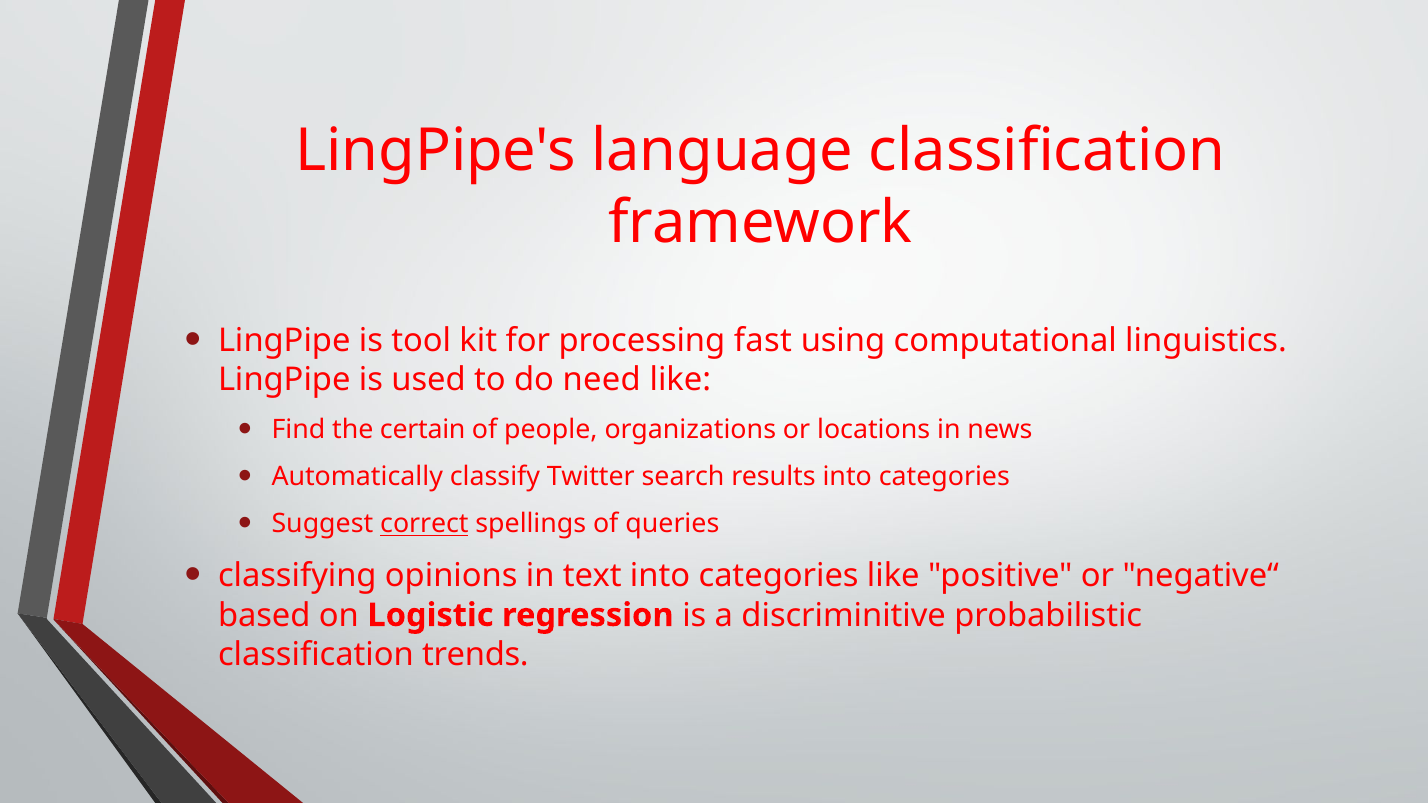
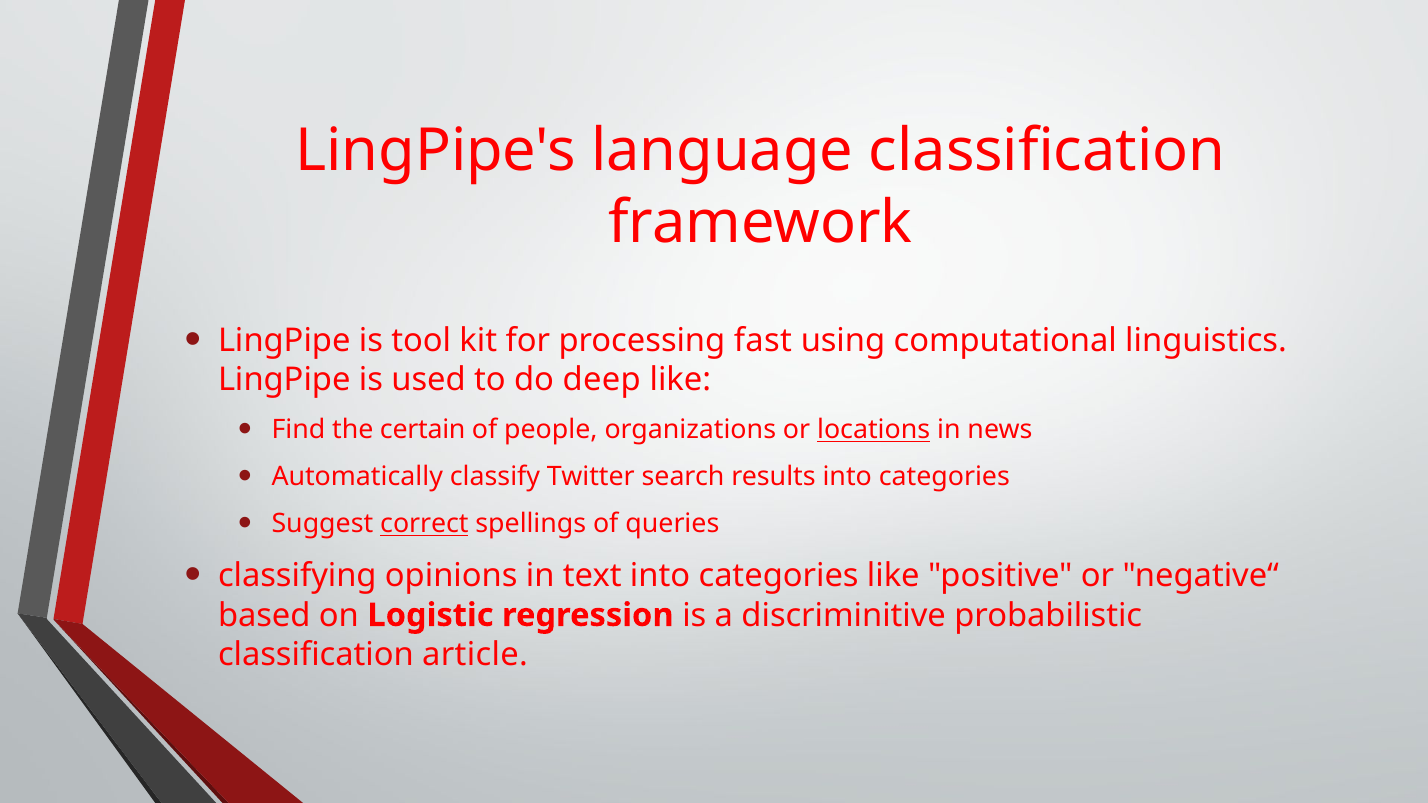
need: need -> deep (602, 380)
locations underline: none -> present (874, 430)
trends: trends -> article (475, 655)
